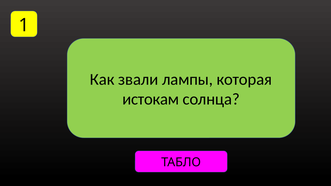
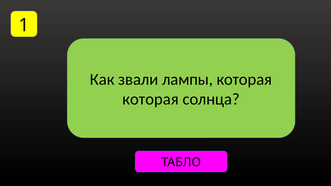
истокам: истокам -> которая (151, 99)
